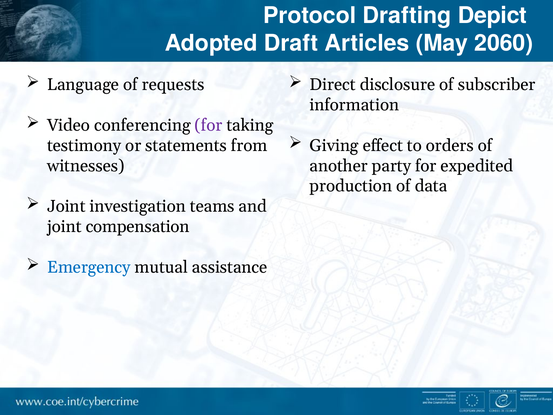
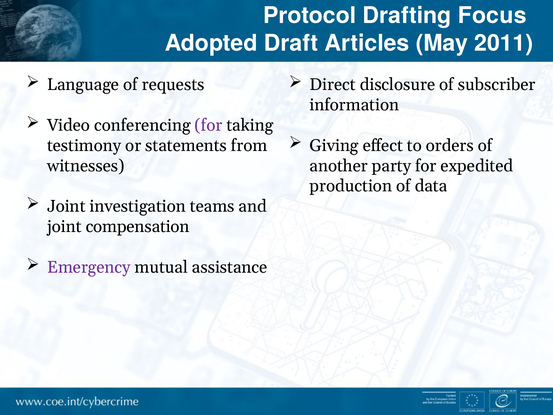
Depict: Depict -> Focus (492, 16)
2060: 2060 -> 2011 (504, 43)
Emergency colour: blue -> purple (89, 267)
